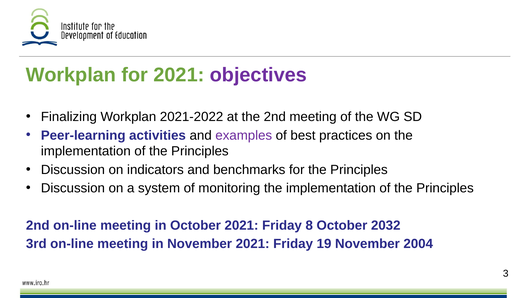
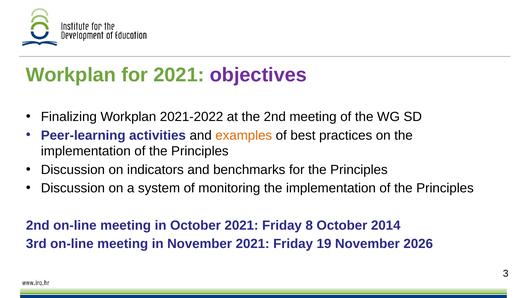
examples colour: purple -> orange (244, 135)
2032: 2032 -> 2014 (386, 225)
2004: 2004 -> 2026 (418, 244)
